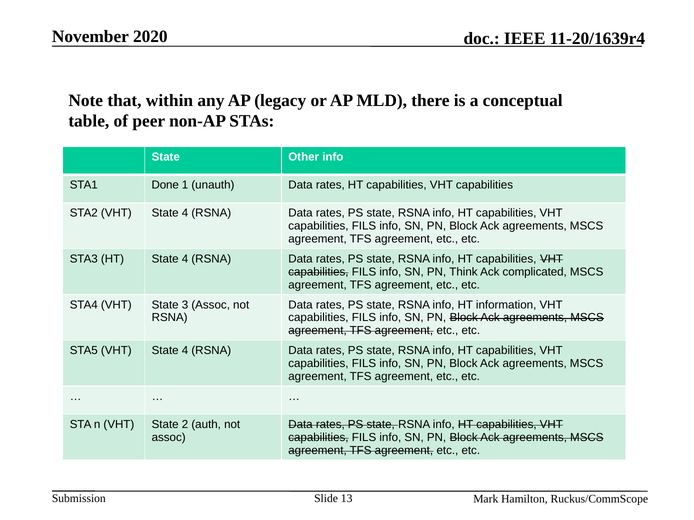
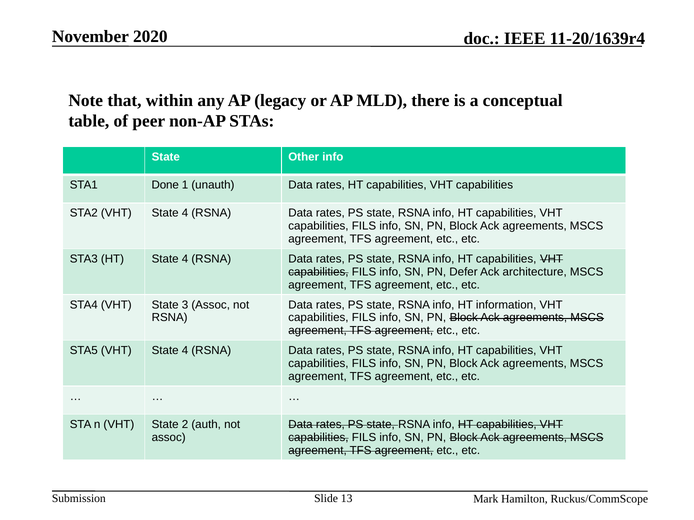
Think: Think -> Defer (463, 272)
complicated: complicated -> architecture (535, 272)
